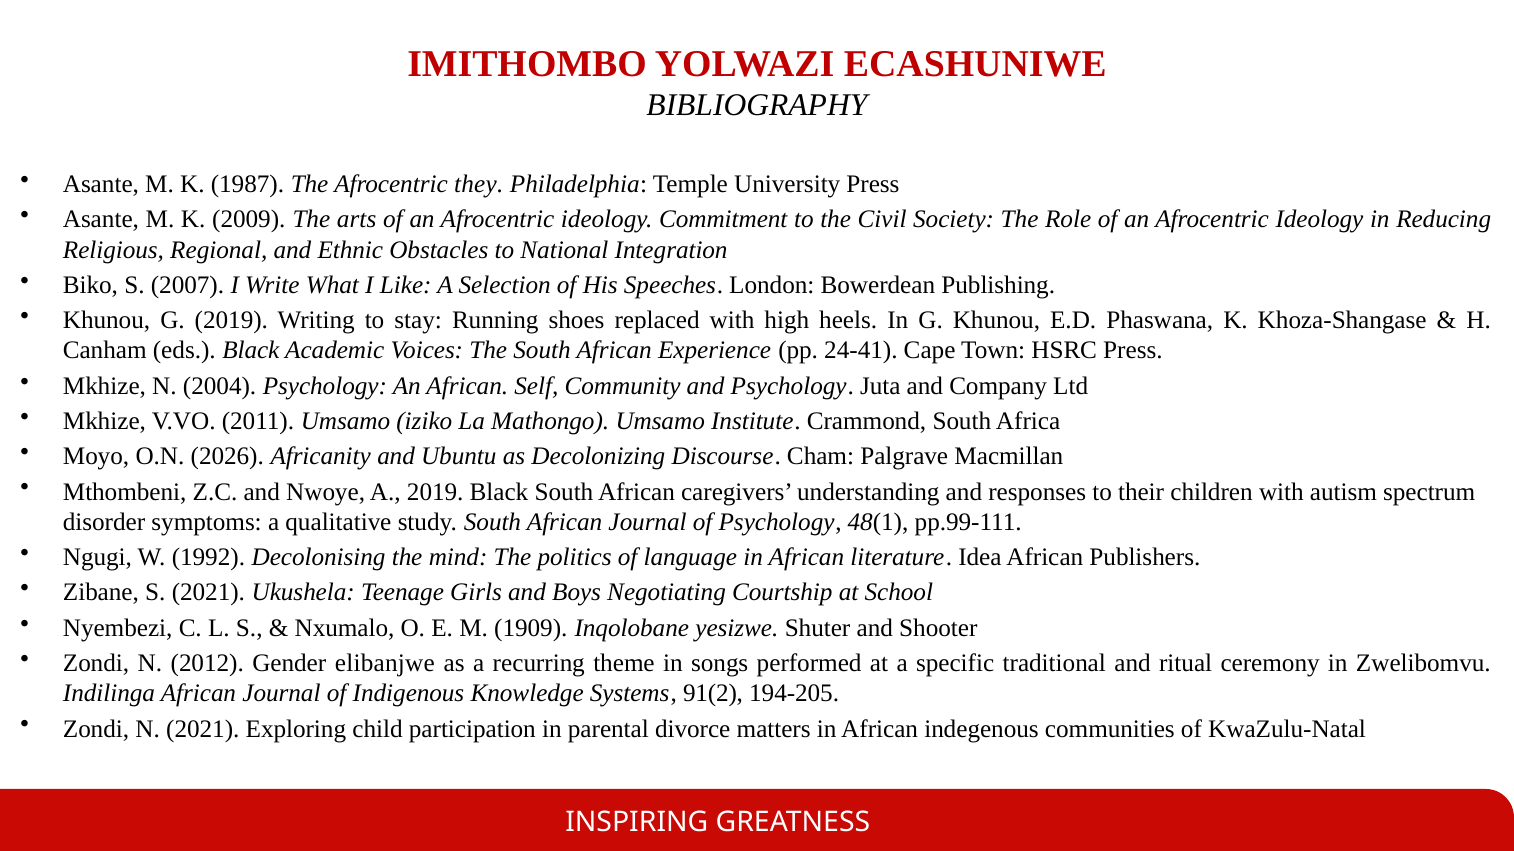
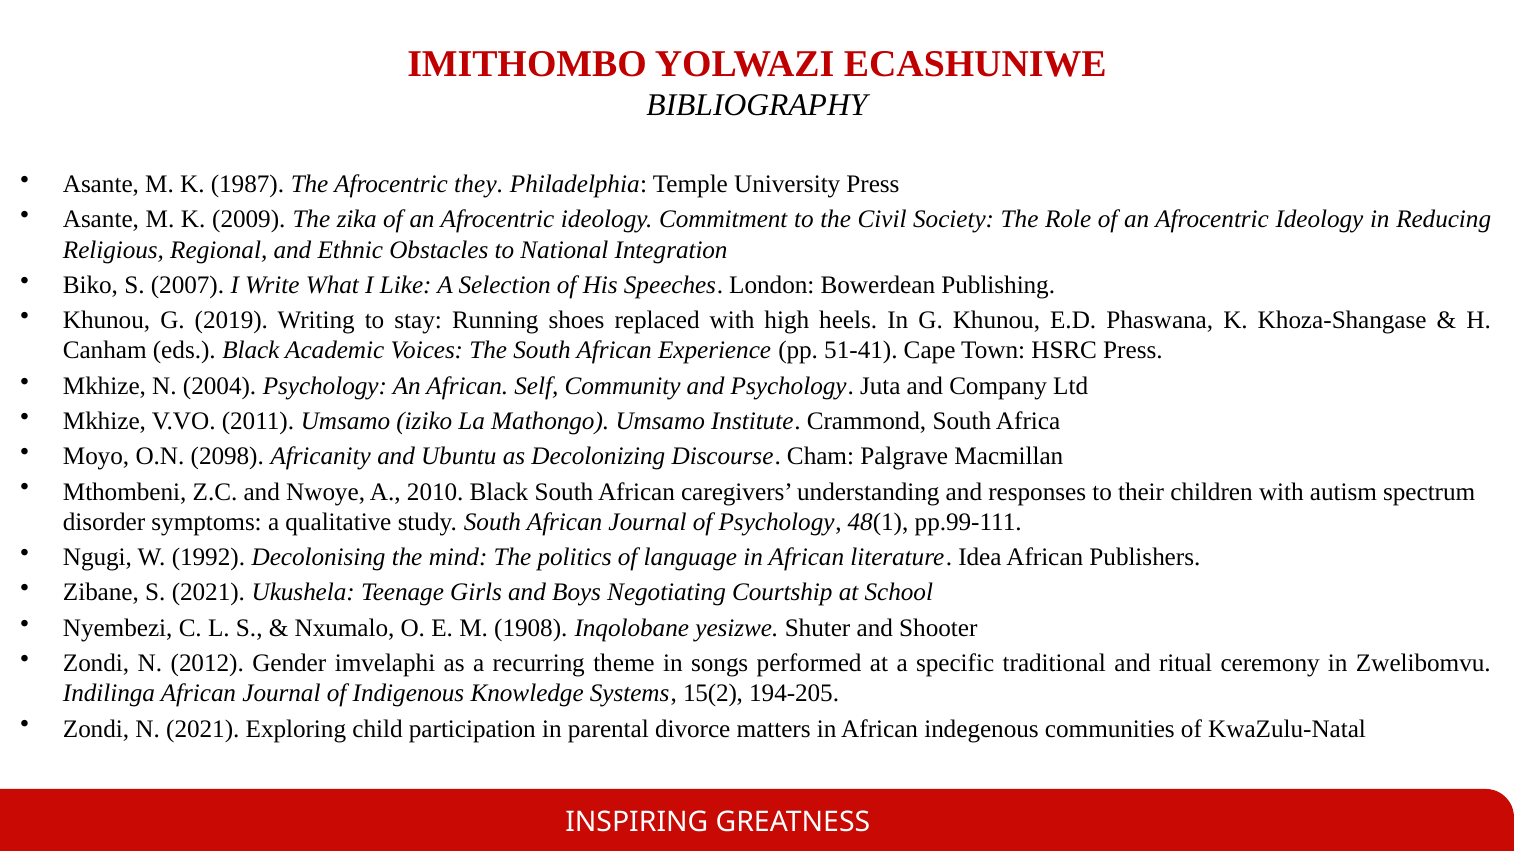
arts: arts -> zika (357, 220)
24-41: 24-41 -> 51-41 (861, 351)
2026: 2026 -> 2098 (227, 457)
A 2019: 2019 -> 2010 (435, 492)
1909: 1909 -> 1908 (531, 628)
elibanjwe: elibanjwe -> imvelaphi (385, 664)
91(2: 91(2 -> 15(2 (713, 694)
